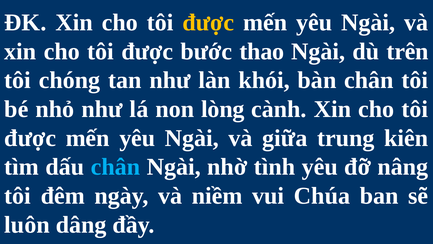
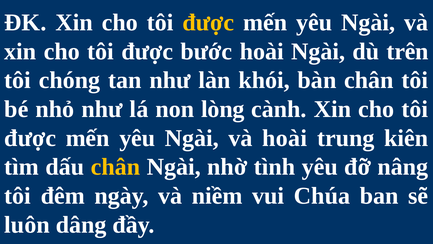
bước thao: thao -> hoài (262, 51)
và giữa: giữa -> hoài (285, 138)
chân colour: light blue -> yellow (116, 167)
